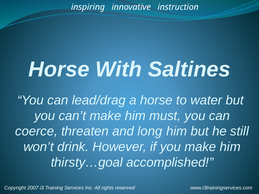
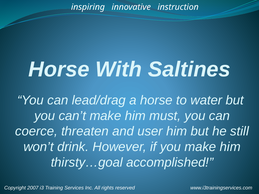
long: long -> user (150, 131)
